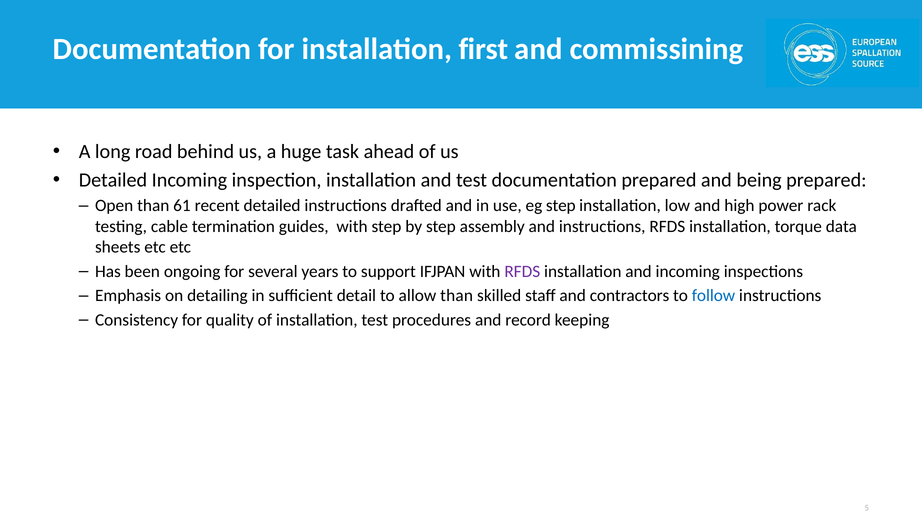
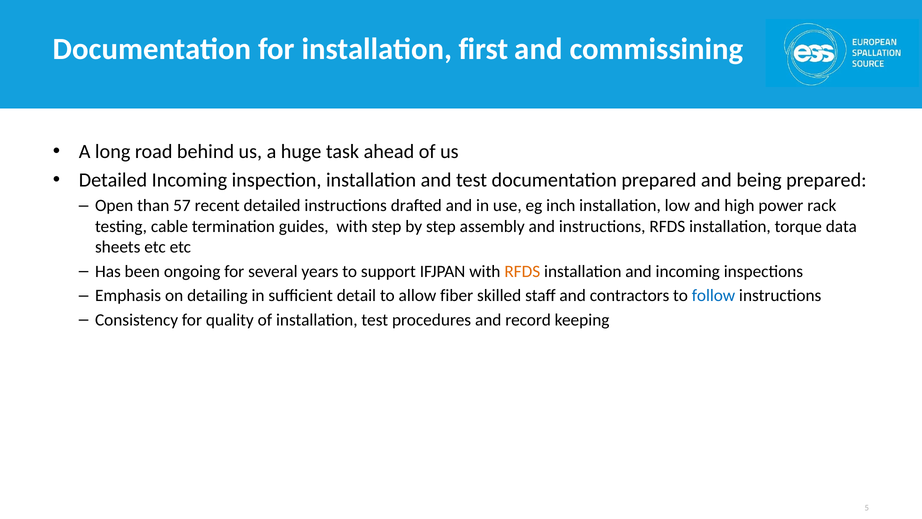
61: 61 -> 57 (182, 206)
eg step: step -> inch (561, 206)
RFDS colour: purple -> orange (522, 271)
allow than: than -> fiber (457, 296)
